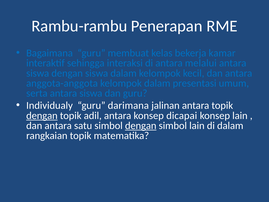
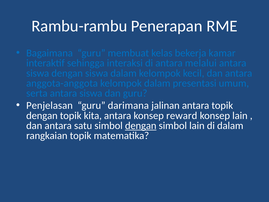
Individualy: Individualy -> Penjelasan (49, 105)
dengan underline: present -> none (42, 115)
adil: adil -> kita (93, 115)
dicapai: dicapai -> reward (182, 115)
